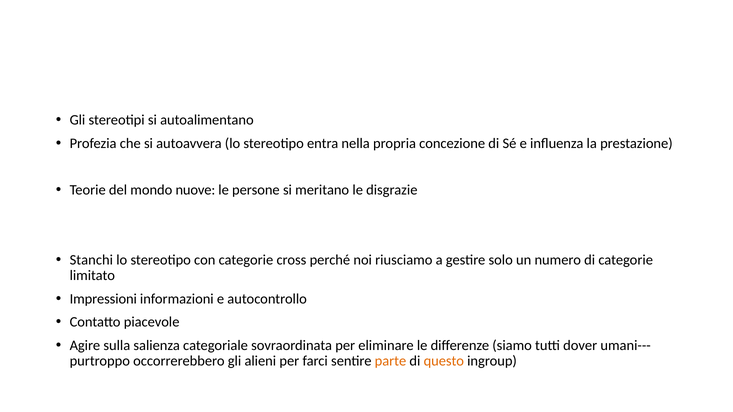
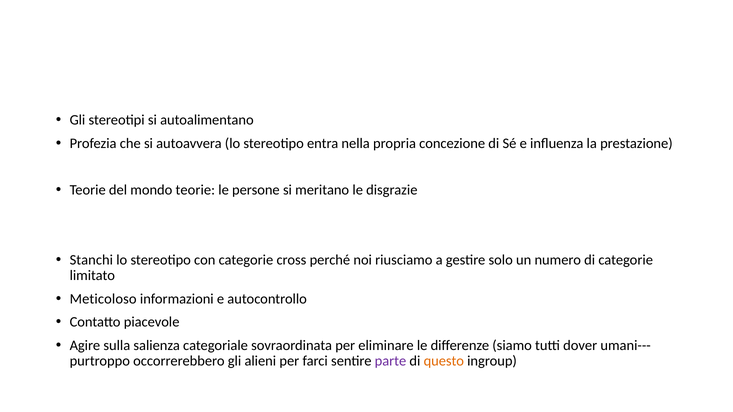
mondo nuove: nuove -> teorie (195, 190)
Impressioni: Impressioni -> Meticoloso (103, 299)
parte colour: orange -> purple (390, 361)
